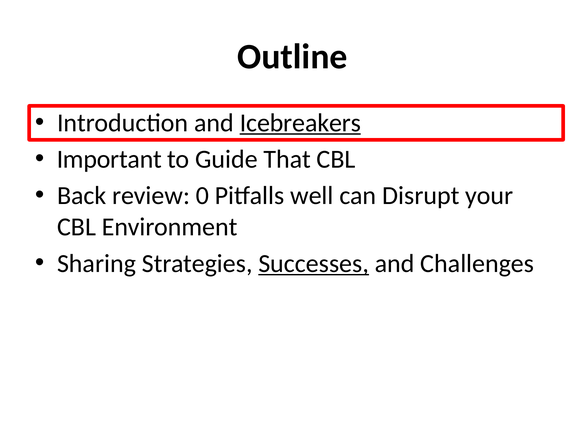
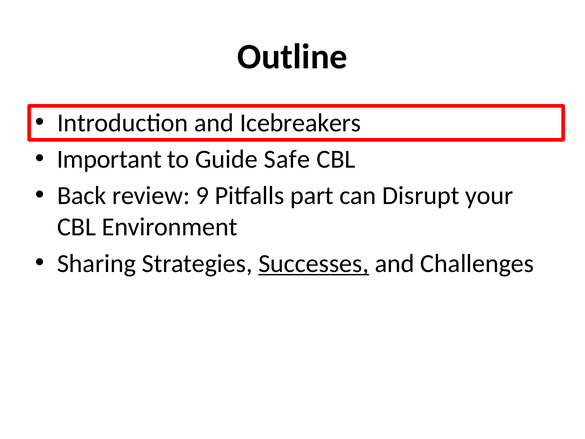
Icebreakers underline: present -> none (300, 123)
That: That -> Safe (287, 159)
0: 0 -> 9 (202, 196)
well: well -> part (312, 196)
